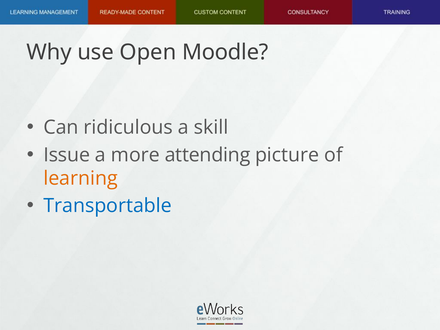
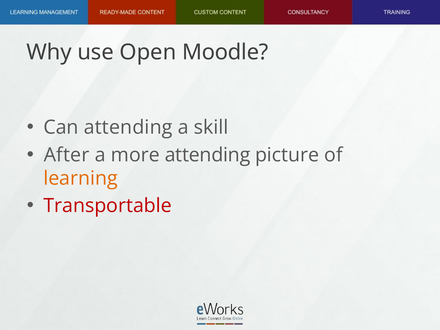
Can ridiculous: ridiculous -> attending (128, 128)
Issue: Issue -> After (67, 155)
Transportable colour: blue -> red (108, 206)
